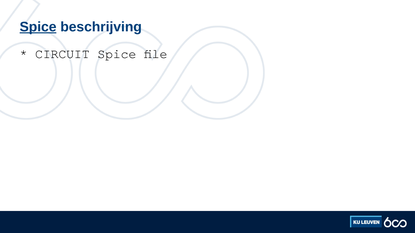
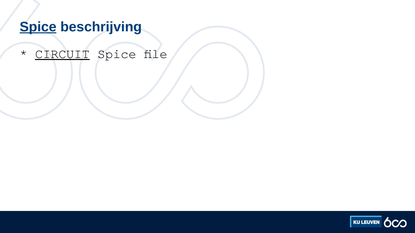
CIRCUIT underline: none -> present (62, 54)
